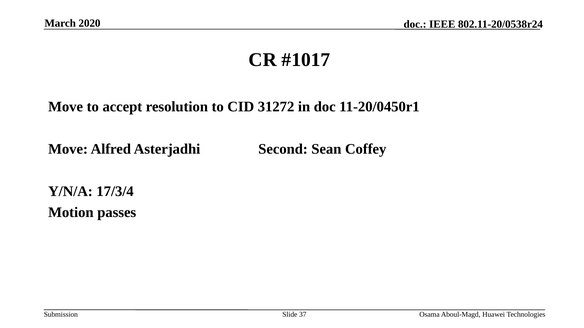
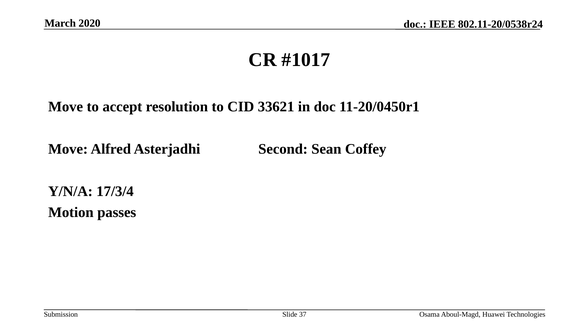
31272: 31272 -> 33621 (276, 107)
